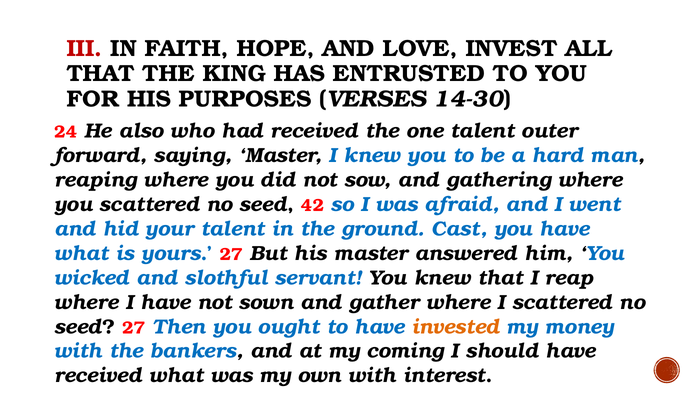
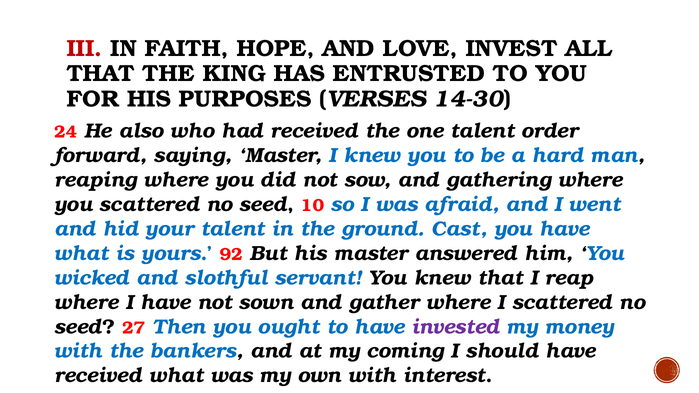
outer: outer -> order (550, 131)
42: 42 -> 10 (313, 206)
yours 27: 27 -> 92 (231, 254)
invested colour: orange -> purple (456, 327)
